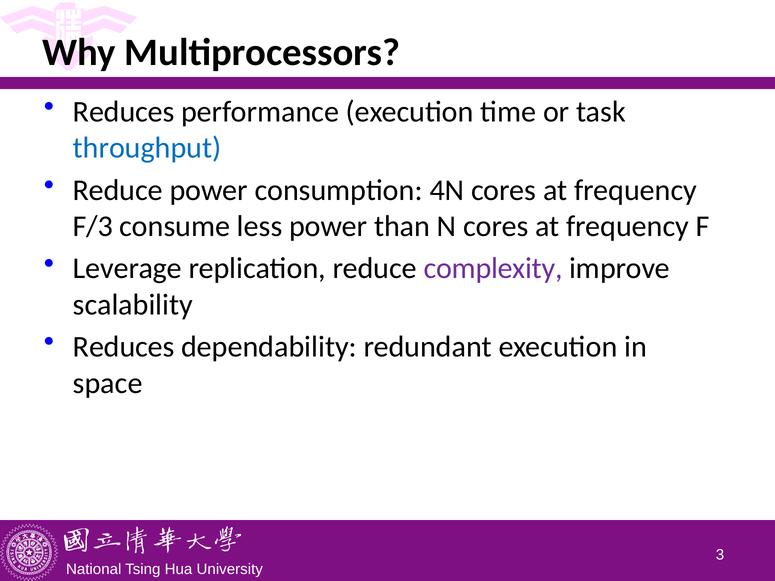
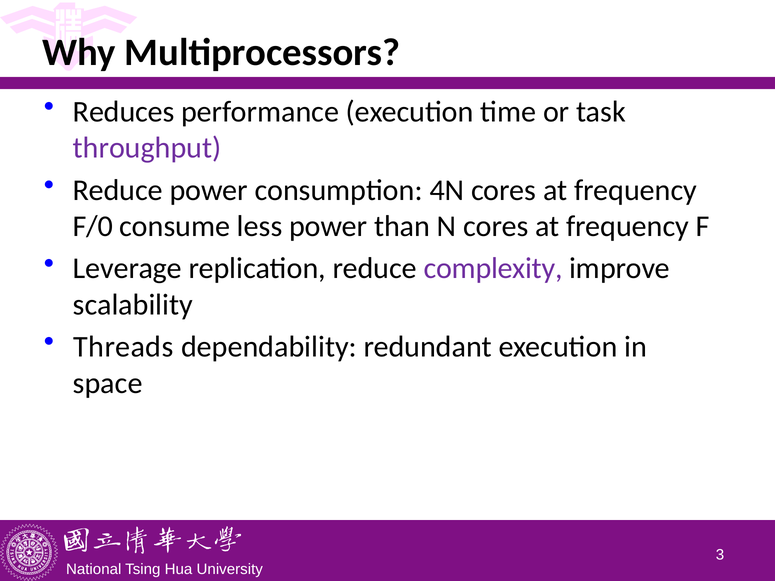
throughput colour: blue -> purple (147, 148)
F/3: F/3 -> F/0 (93, 226)
Reduces: Reduces -> Threads (123, 347)
